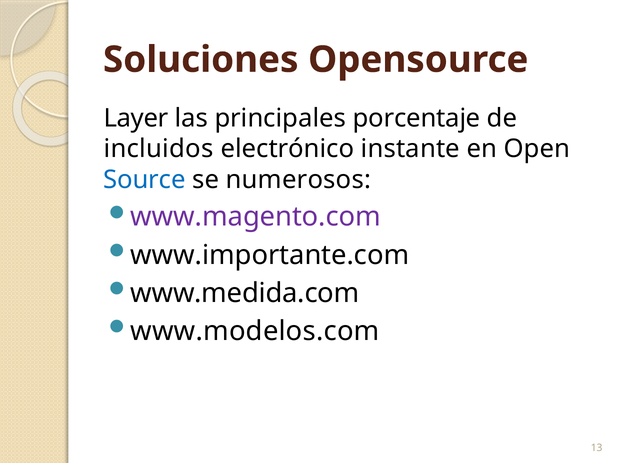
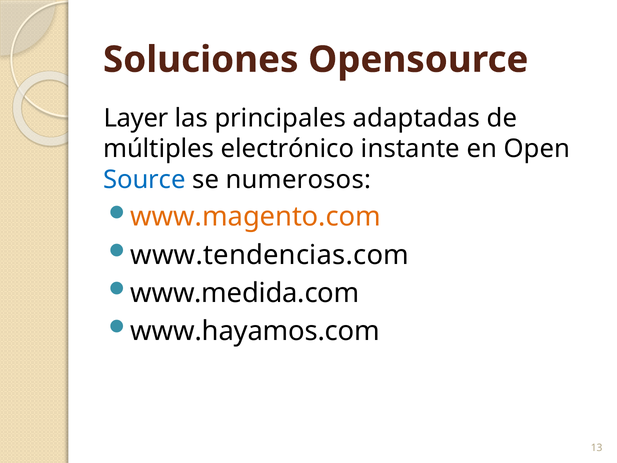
porcentaje: porcentaje -> adaptadas (416, 118)
incluidos: incluidos -> múltiples (159, 149)
www.magento.com colour: purple -> orange (256, 217)
www.importante.com: www.importante.com -> www.tendencias.com (270, 255)
www.modelos.com: www.modelos.com -> www.hayamos.com (255, 331)
